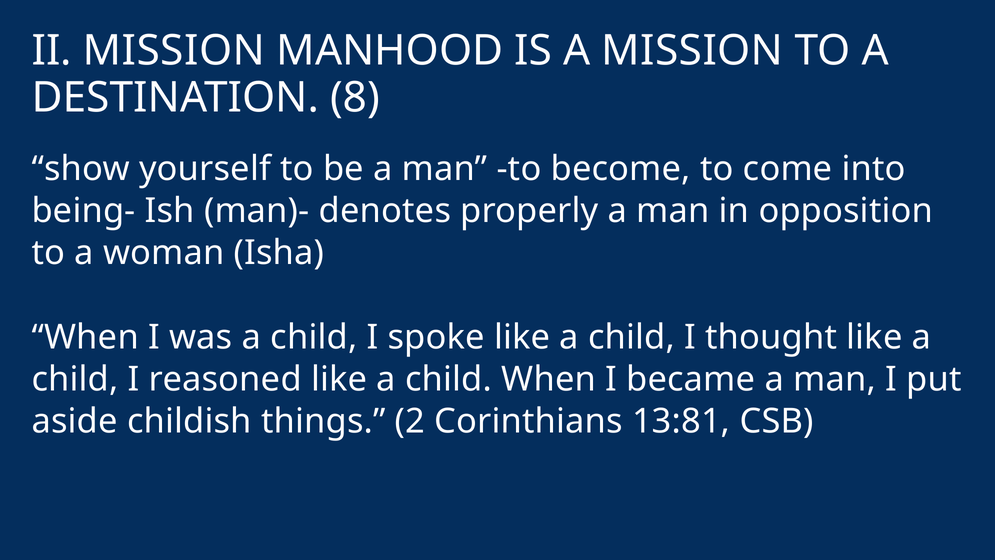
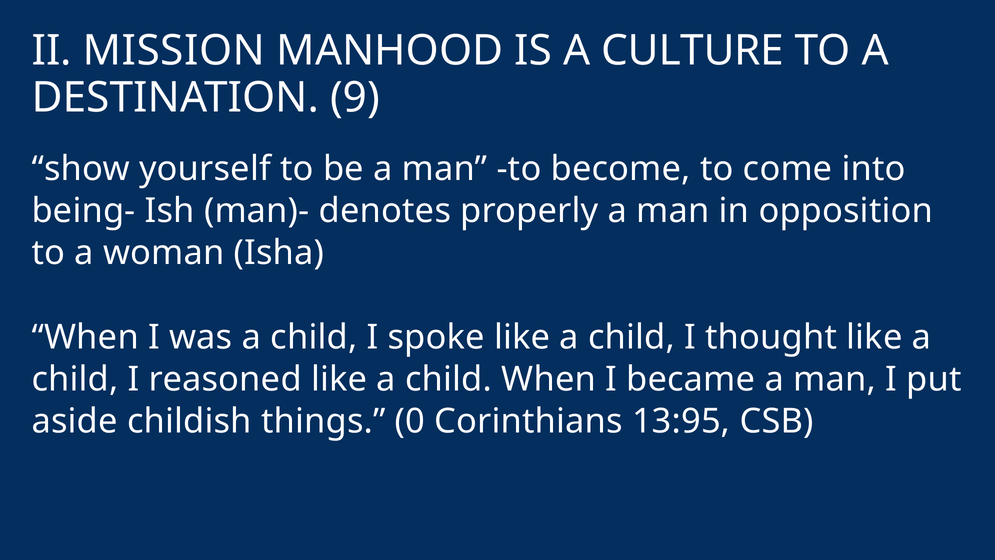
A MISSION: MISSION -> CULTURE (693, 51)
8: 8 -> 9 (355, 97)
2: 2 -> 0 (410, 421)
13:81: 13:81 -> 13:95 (681, 421)
